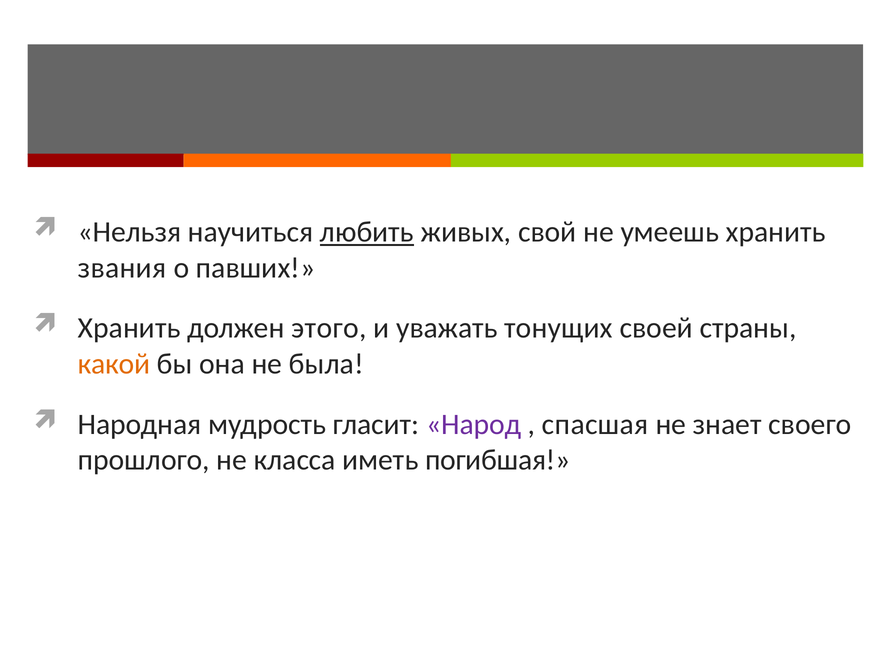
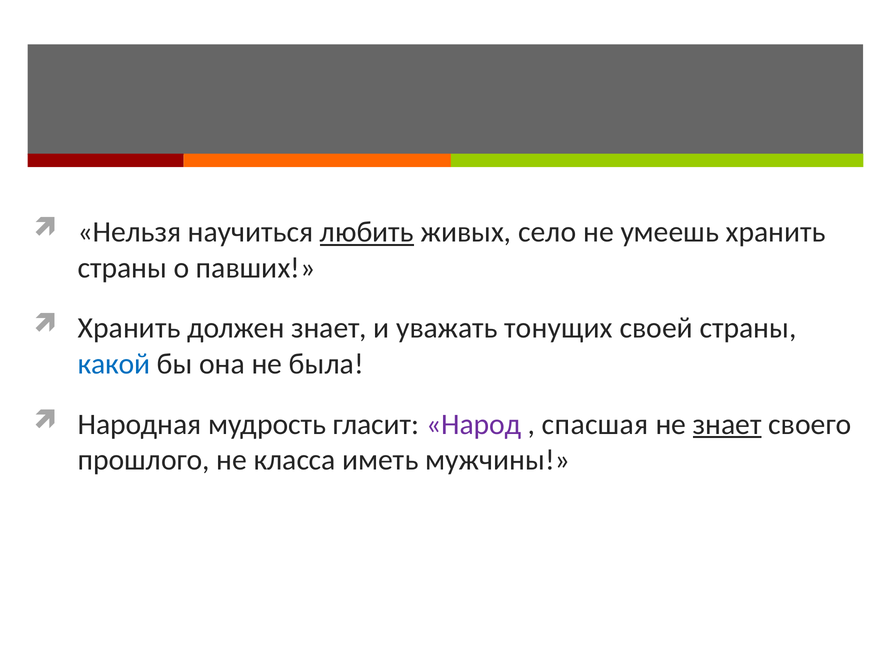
свой: свой -> село (547, 232)
звания: звания -> страны (122, 268)
должен этого: этого -> знает (329, 328)
какой colour: orange -> blue (114, 364)
знает underline: none -> present (727, 424)
погибшая: погибшая -> мужчины (498, 460)
